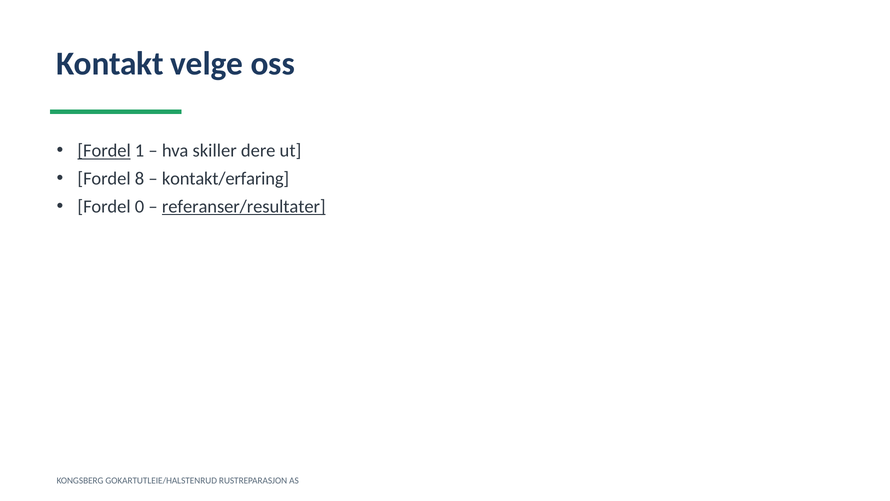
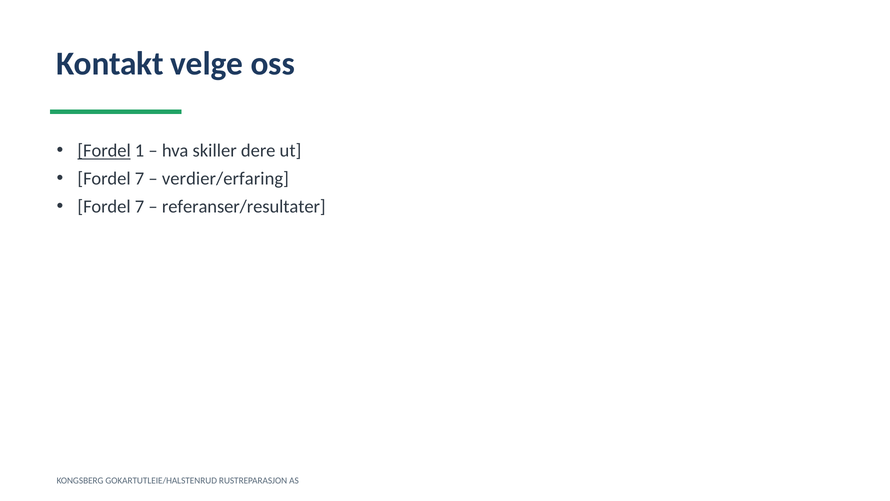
8: 8 -> 7 (140, 179)
kontakt/erfaring: kontakt/erfaring -> verdier/erfaring (225, 179)
0: 0 -> 7 (140, 206)
referanser/resultater underline: present -> none (244, 206)
